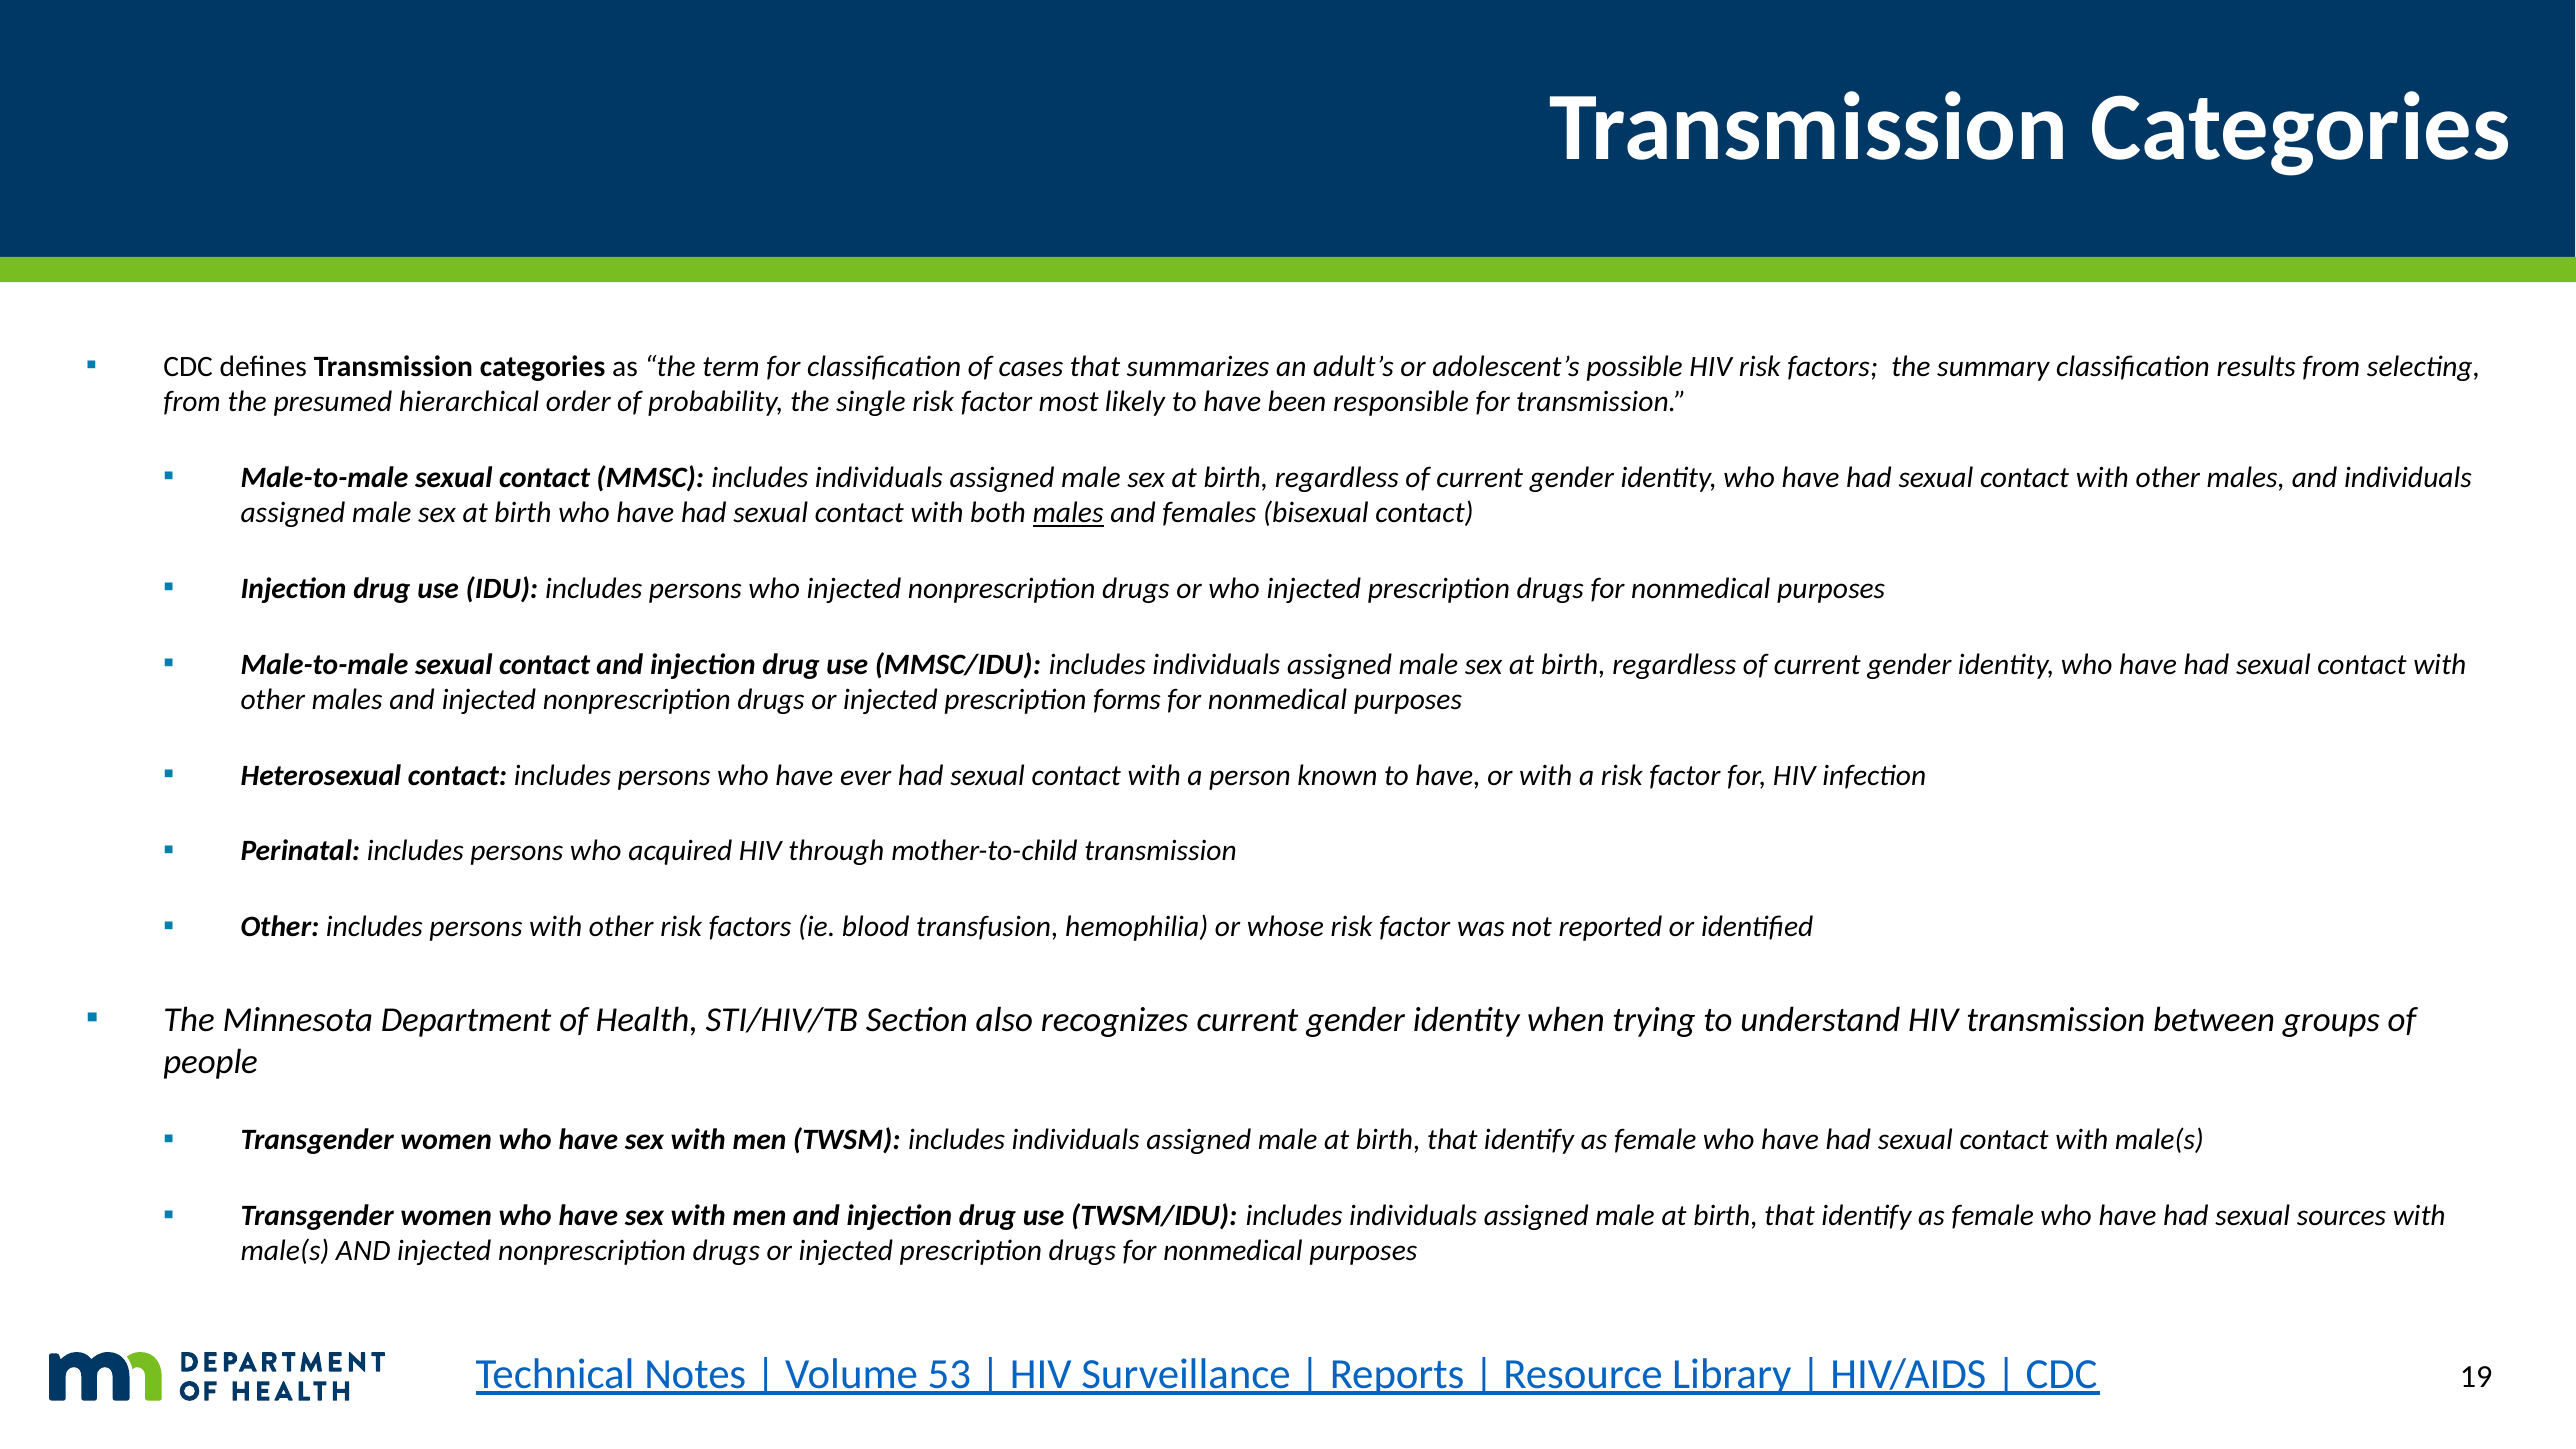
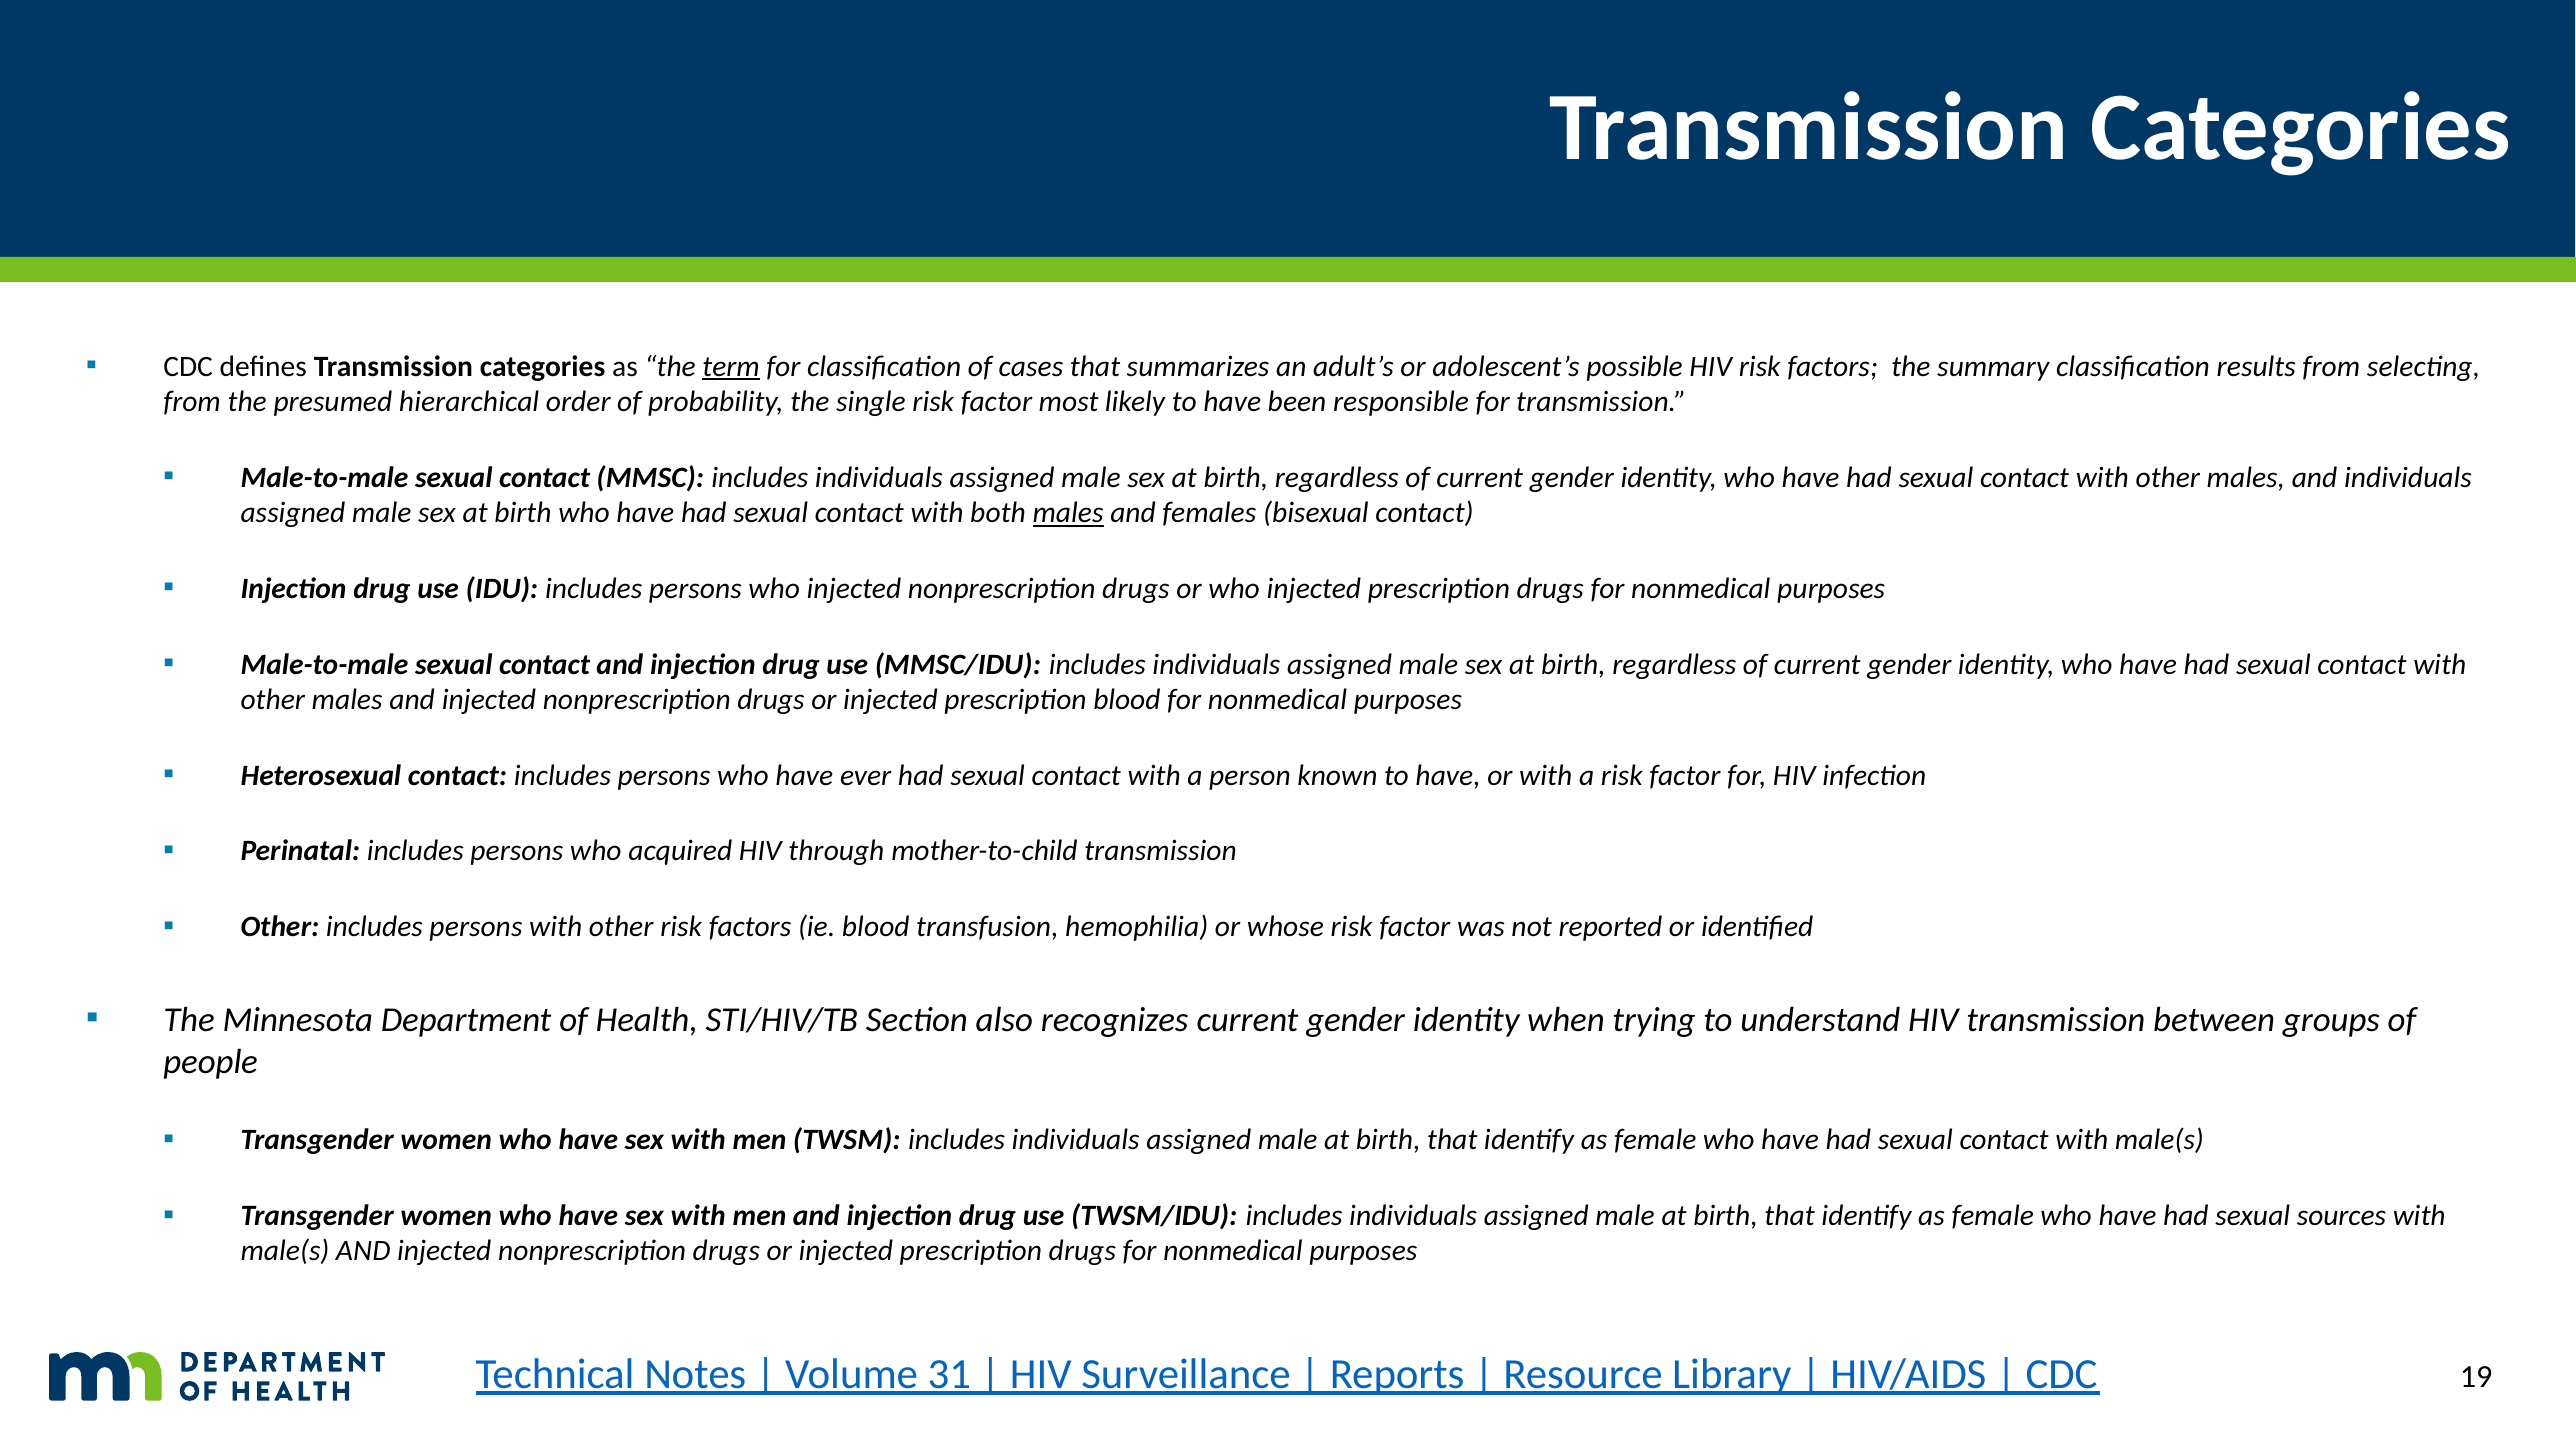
term underline: none -> present (731, 366)
prescription forms: forms -> blood (1127, 700)
53: 53 -> 31 (949, 1374)
